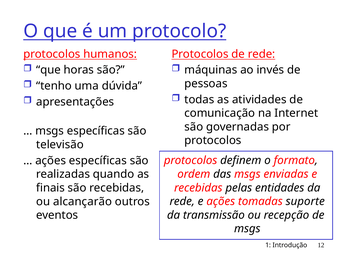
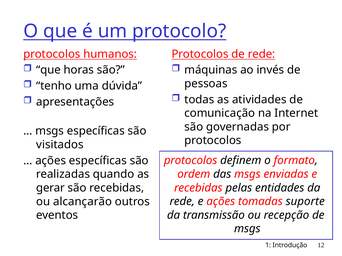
televisão: televisão -> visitados (60, 145)
finais: finais -> gerar (51, 188)
